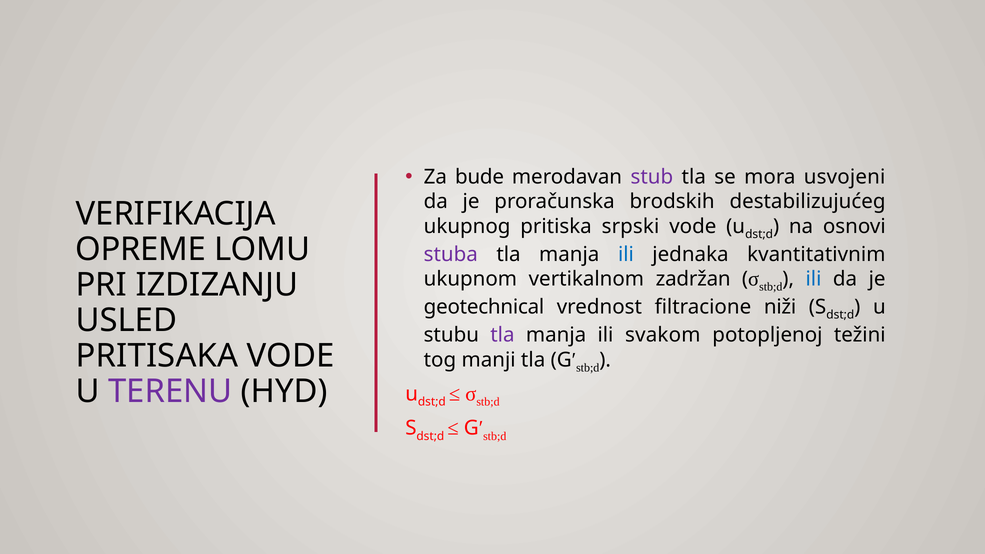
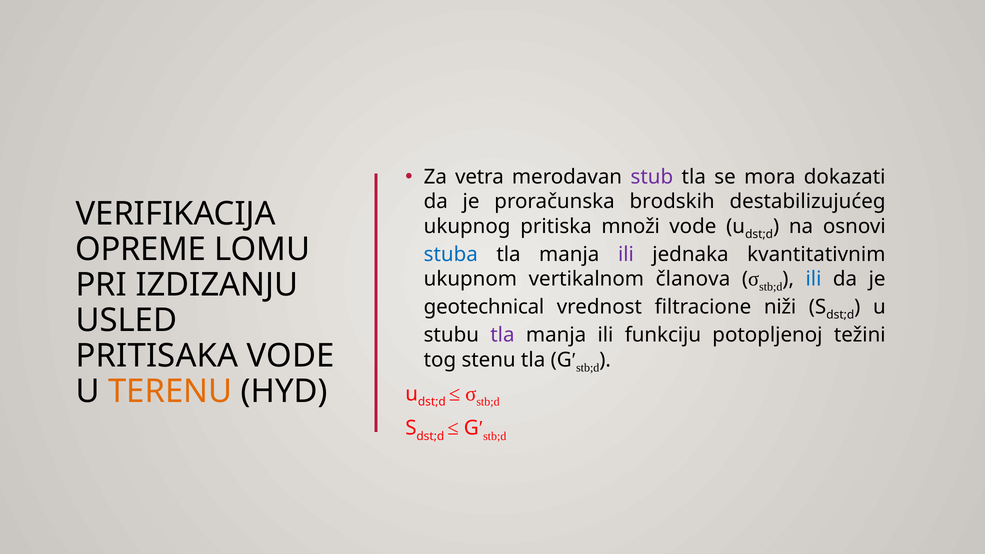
bude: bude -> vetra (480, 177)
usvojeni: usvojeni -> dokazati (845, 177)
srpski: srpski -> množi (631, 226)
stuba colour: purple -> blue (451, 254)
ili colour: blue -> purple (626, 254)
zadržan: zadržan -> članova (693, 279)
svakom: svakom -> funkciju (663, 335)
manji: manji -> stenu (489, 360)
TERENU colour: purple -> orange (170, 391)
